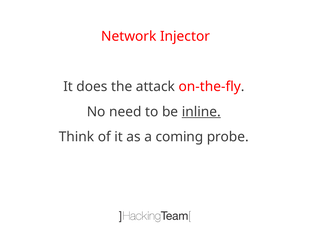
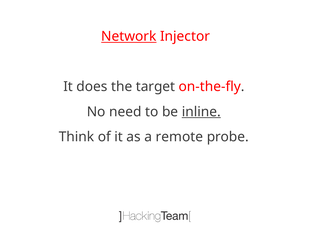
Network underline: none -> present (129, 36)
attack: attack -> target (155, 86)
coming: coming -> remote (179, 137)
